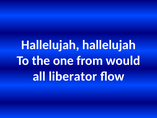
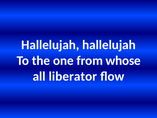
would: would -> whose (123, 60)
